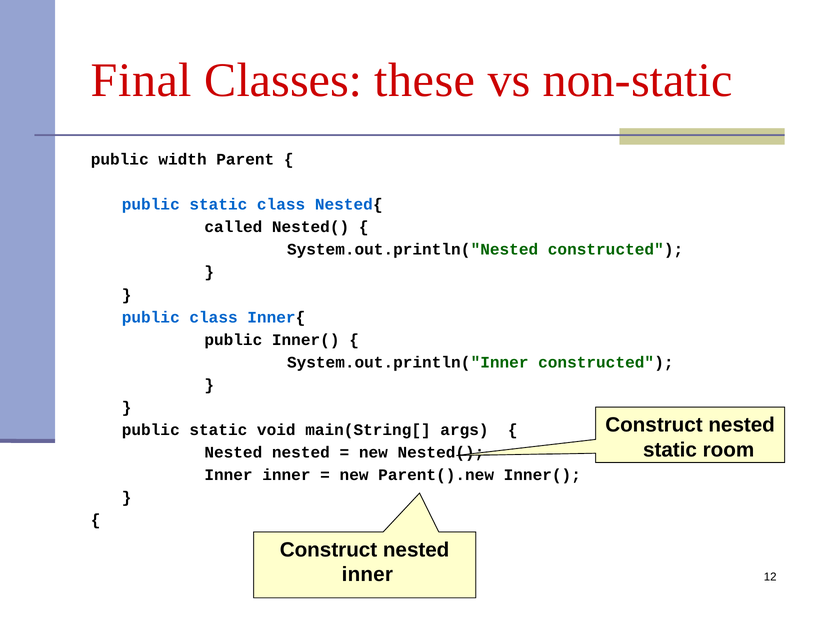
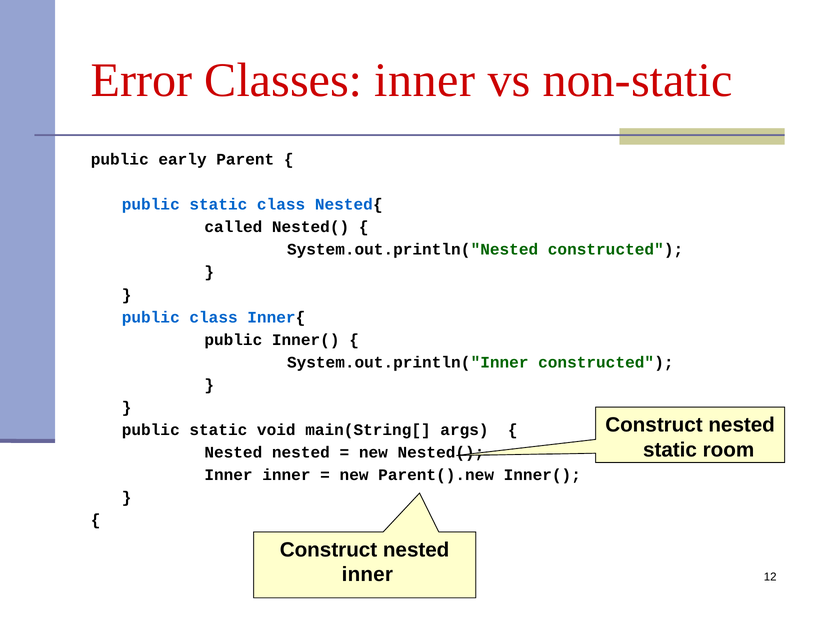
Final: Final -> Error (142, 80)
Classes these: these -> inner (425, 80)
width: width -> early (183, 159)
